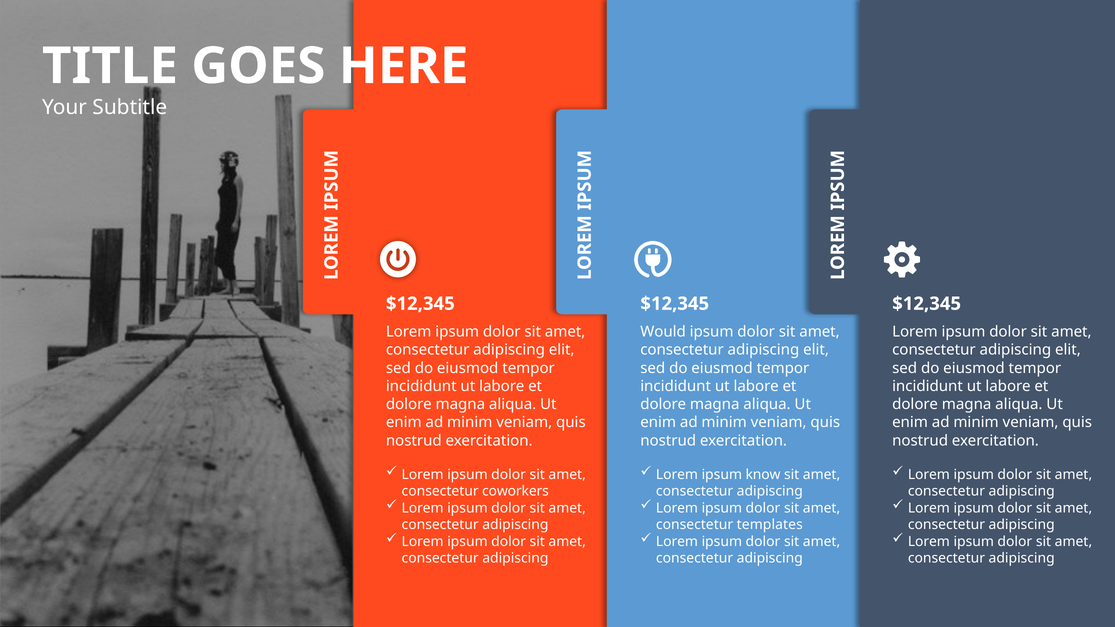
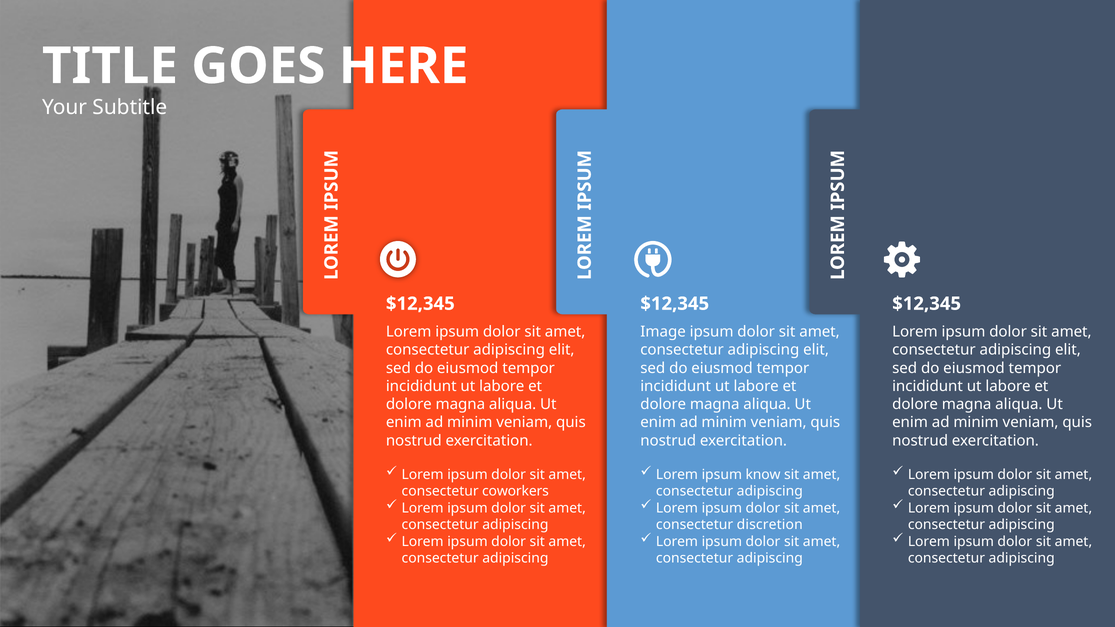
Would: Would -> Image (663, 332)
templates: templates -> discretion (770, 525)
